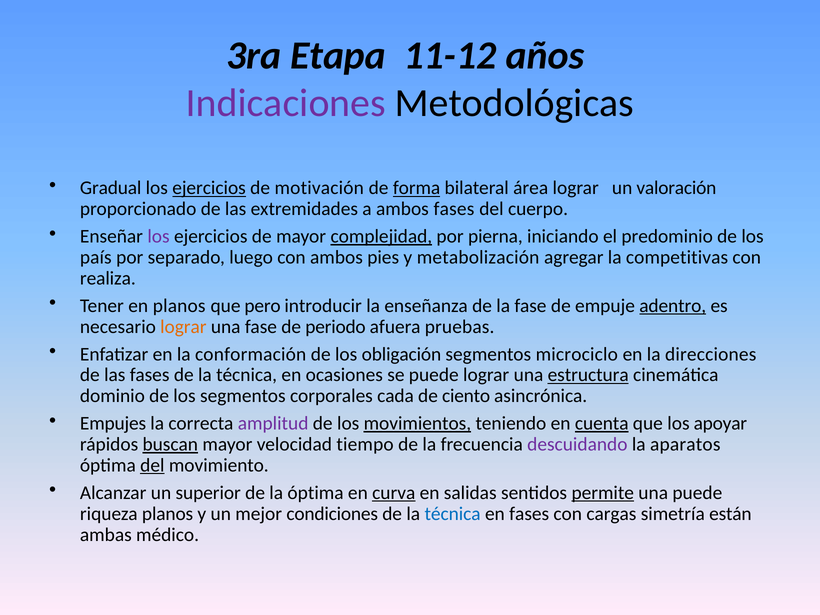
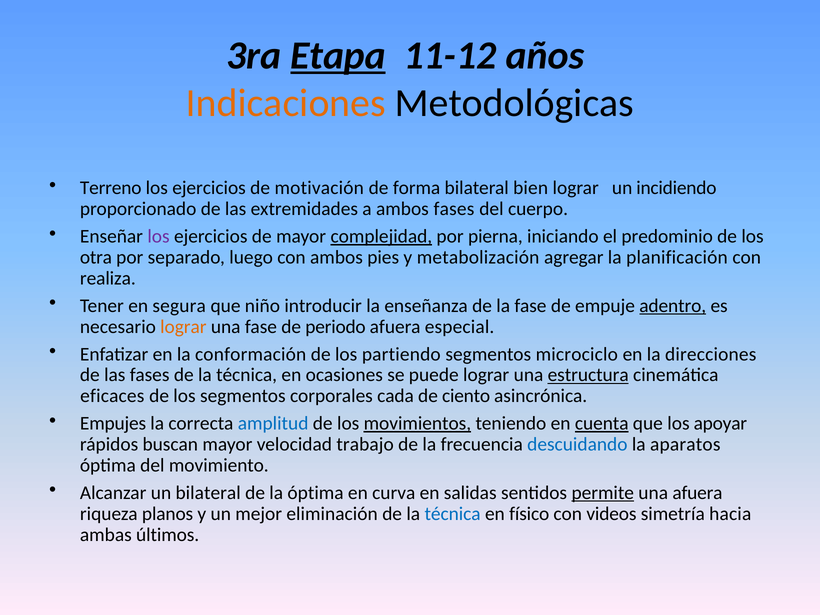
Etapa underline: none -> present (338, 55)
Indicaciones colour: purple -> orange (286, 103)
Gradual: Gradual -> Terreno (111, 188)
ejercicios underline: present -> none (209, 188)
forma underline: present -> none (417, 188)
área: área -> bien (531, 188)
valoración: valoración -> incidiendo (676, 188)
país: país -> otra (96, 257)
competitivas: competitivas -> planificación (677, 257)
en planos: planos -> segura (179, 306)
pero: pero -> niño (262, 306)
pruebas: pruebas -> especial (460, 327)
obligación: obligación -> partiendo (401, 354)
dominio: dominio -> eficaces (112, 396)
amplitud colour: purple -> blue (273, 423)
buscan underline: present -> none (170, 444)
tiempo: tiempo -> trabajo (365, 444)
descuidando colour: purple -> blue (577, 444)
del underline: present -> none (152, 465)
un superior: superior -> bilateral (208, 493)
curva underline: present -> none (394, 493)
una puede: puede -> afuera (697, 493)
condiciones: condiciones -> eliminación (332, 514)
en fases: fases -> físico (529, 514)
cargas: cargas -> videos (611, 514)
están: están -> hacia (730, 514)
médico: médico -> últimos (168, 535)
